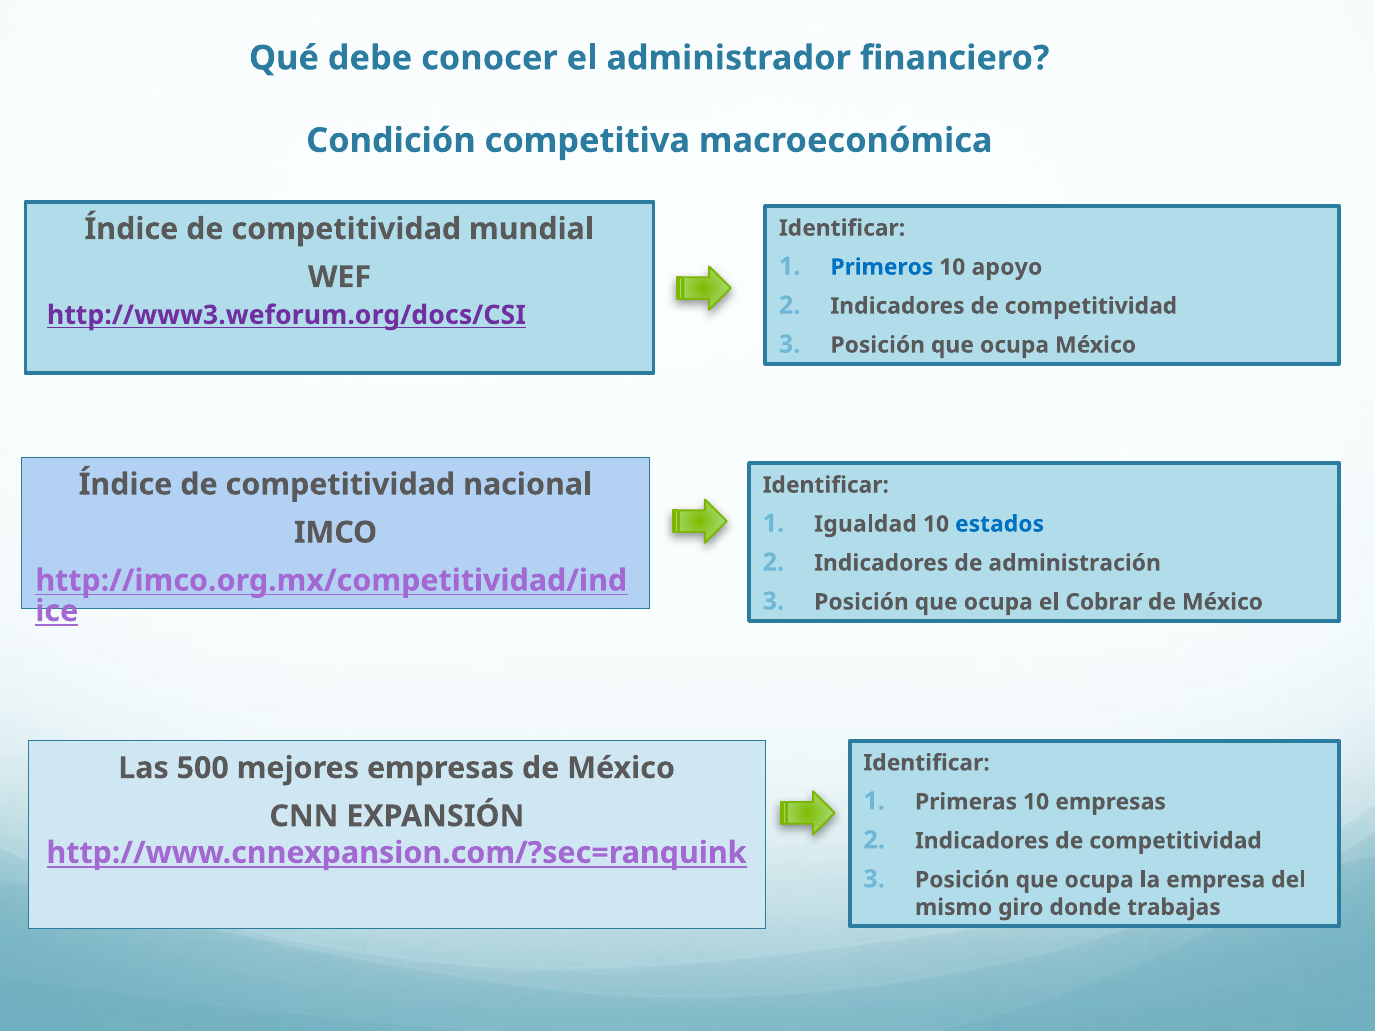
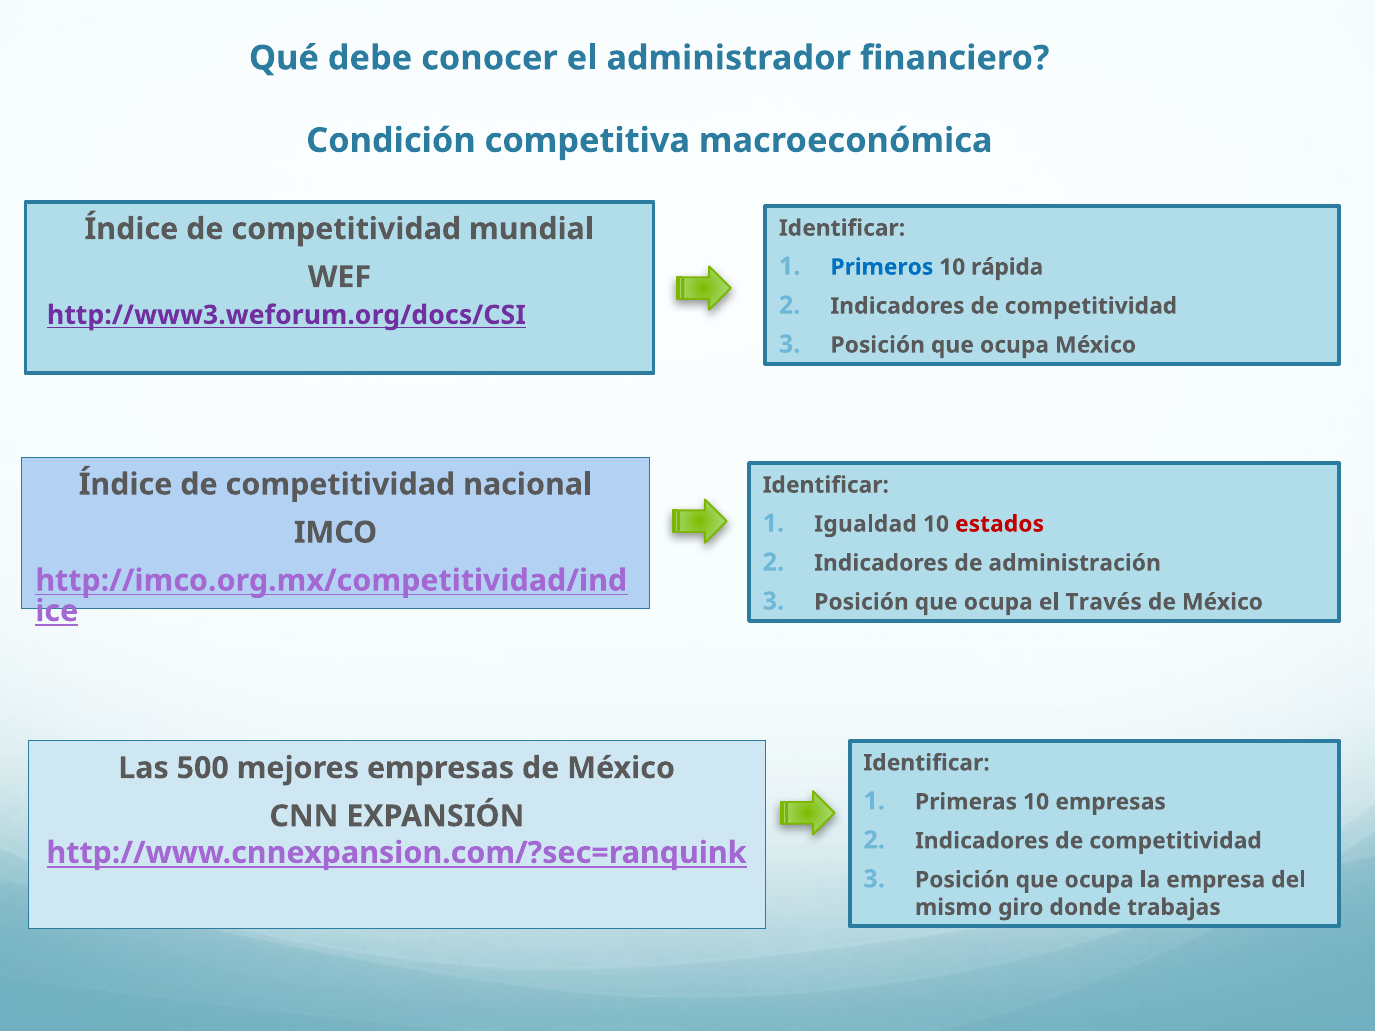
apoyo: apoyo -> rápida (1007, 267)
estados colour: blue -> red (1000, 524)
Cobrar: Cobrar -> Través (1104, 602)
